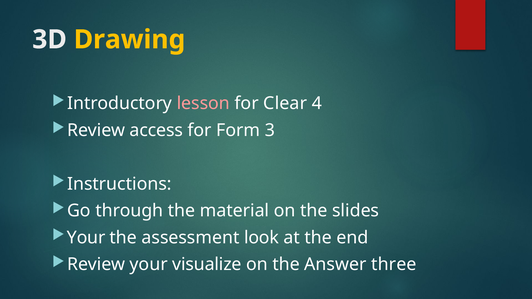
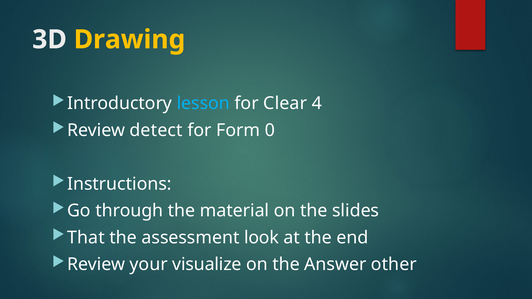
lesson colour: pink -> light blue (203, 103)
access: access -> detect (156, 130)
3: 3 -> 0 (270, 130)
Your: Your -> That (86, 238)
three: three -> other (394, 265)
